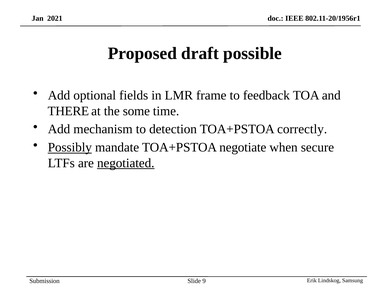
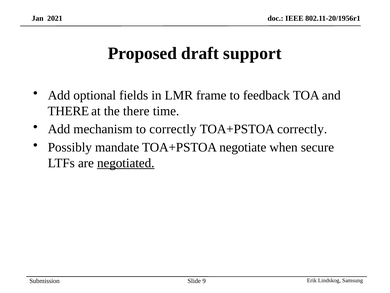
possible: possible -> support (252, 53)
the some: some -> there (136, 111)
to detection: detection -> correctly (173, 129)
Possibly underline: present -> none (70, 147)
